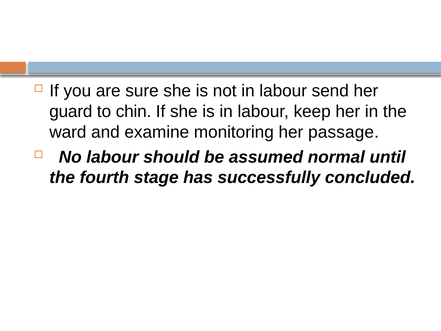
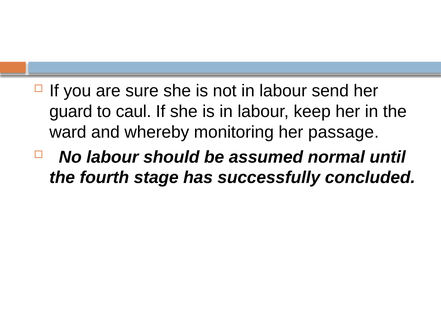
chin: chin -> caul (134, 111)
examine: examine -> whereby (157, 132)
